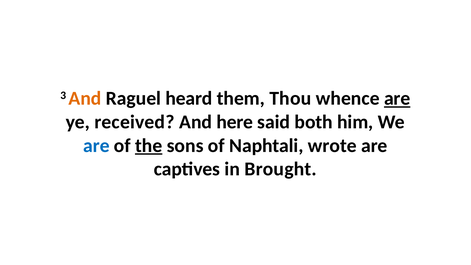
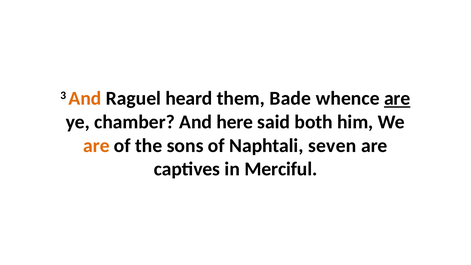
Thou: Thou -> Bade (290, 98)
received: received -> chamber (135, 122)
are colour: blue -> orange (96, 146)
the underline: present -> none (149, 146)
wrote: wrote -> seven (332, 146)
Brought: Brought -> Merciful (281, 169)
